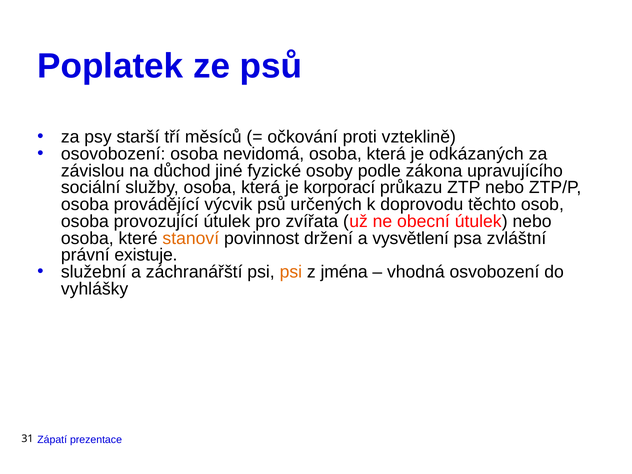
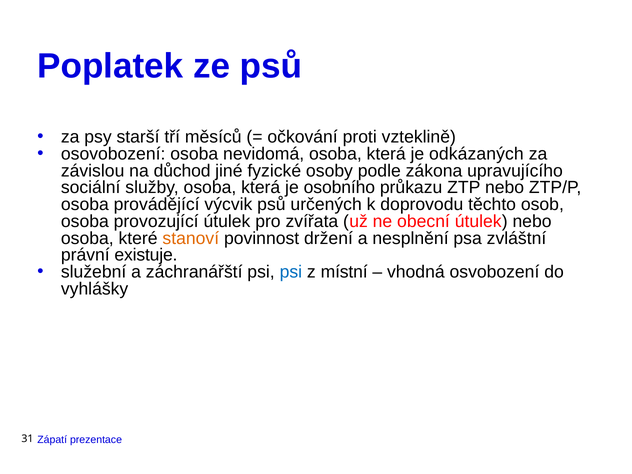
korporací: korporací -> osobního (339, 188)
vysvětlení: vysvětlení -> nesplnění (411, 238)
psi colour: orange -> blue (291, 272)
jména: jména -> místní (344, 272)
